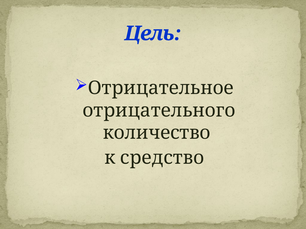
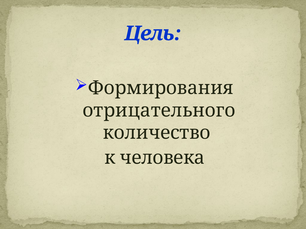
Отрицательное: Отрицательное -> Формирования (161, 88)
средство: средство -> человека (162, 158)
